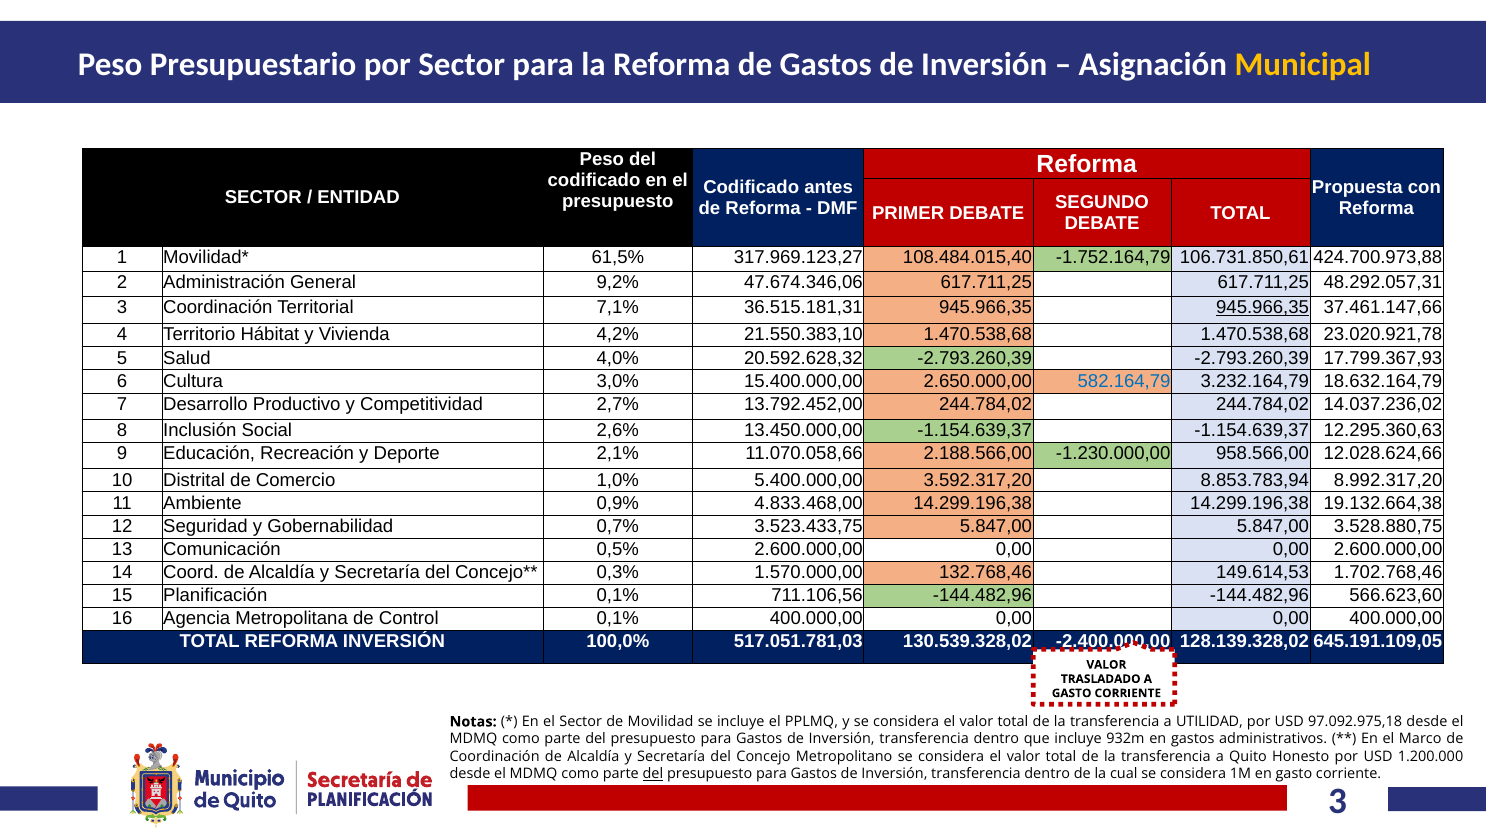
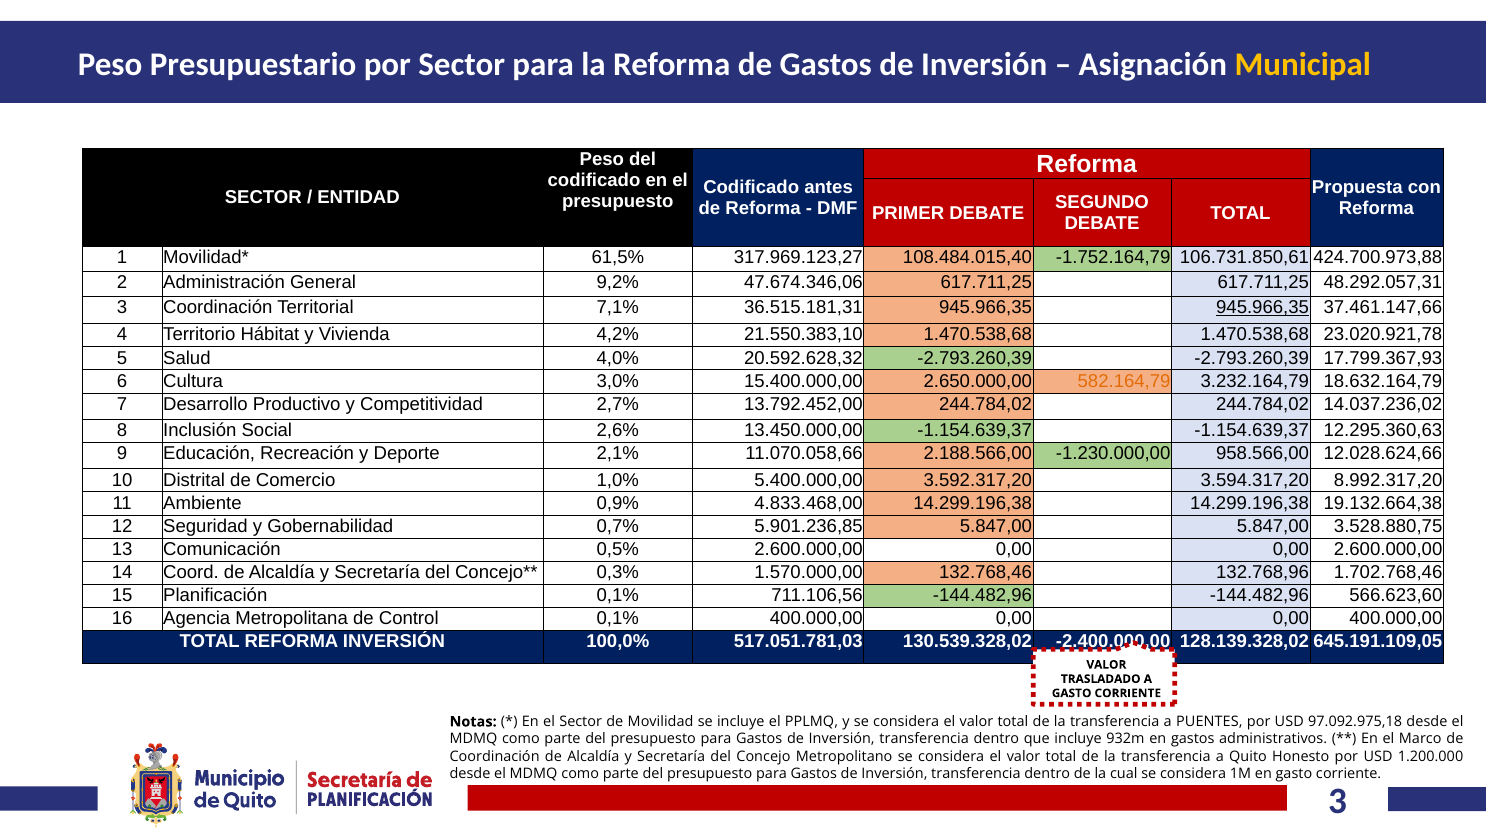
582.164,79 colour: blue -> orange (1124, 381)
8.853.783,94: 8.853.783,94 -> 3.594.317,20 (1255, 480)
3.523.433,75: 3.523.433,75 -> 5.901.236,85 (809, 526)
149.614,53: 149.614,53 -> 132.768,96 (1263, 573)
UTILIDAD: UTILIDAD -> PUENTES (1209, 722)
del underline: present -> none (653, 774)
